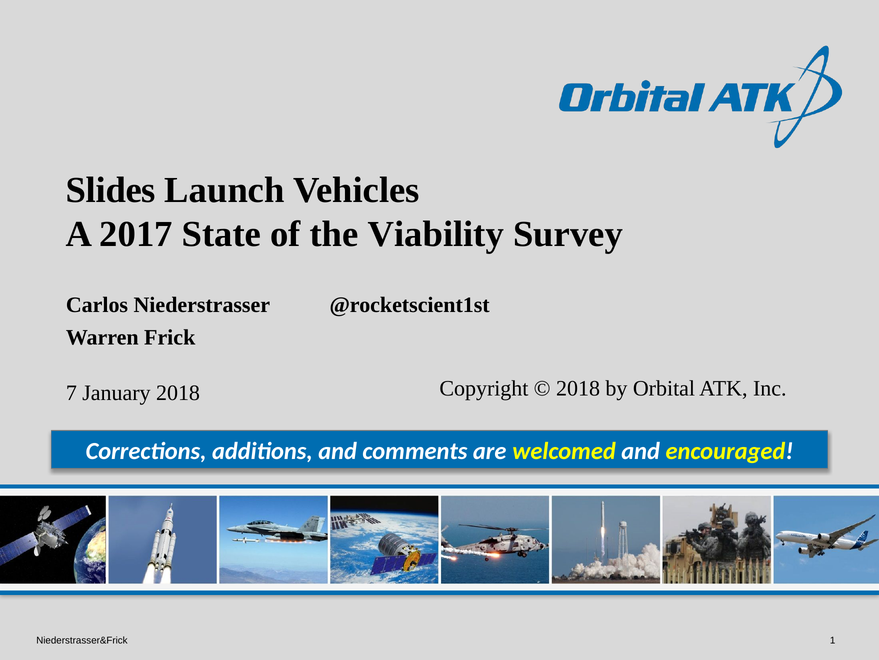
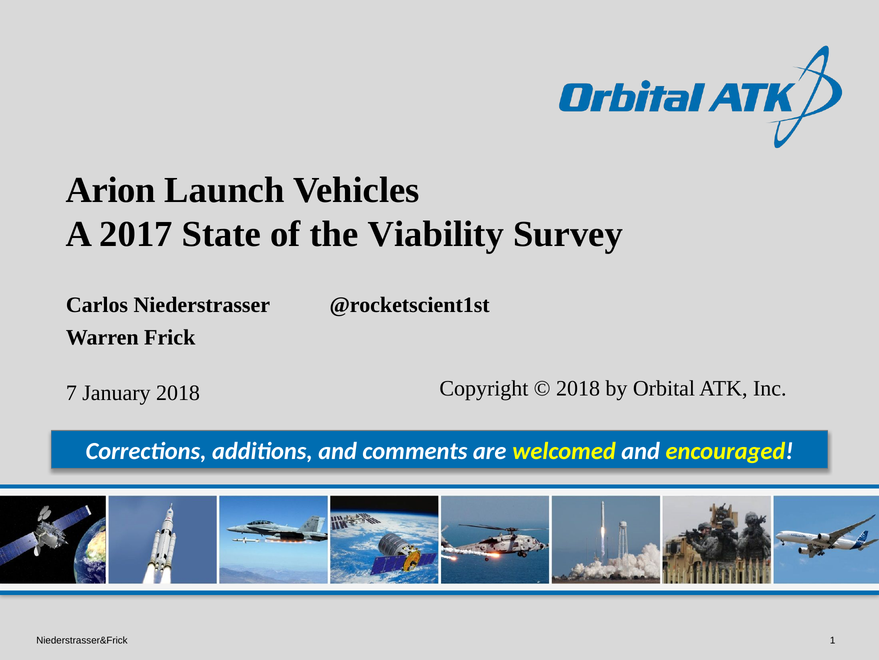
Slides: Slides -> Arion (111, 190)
